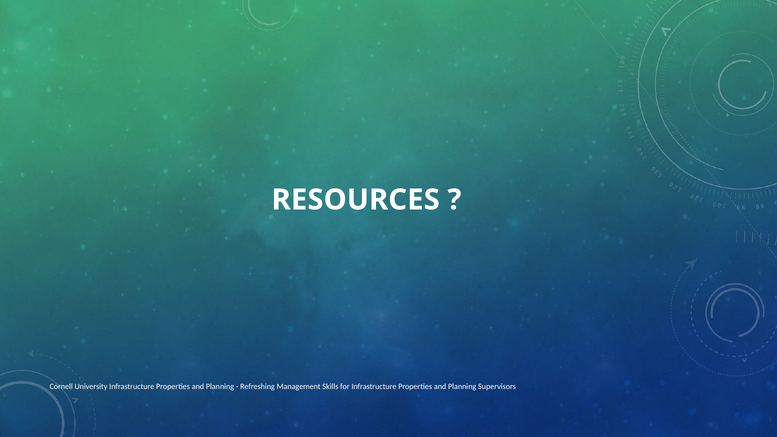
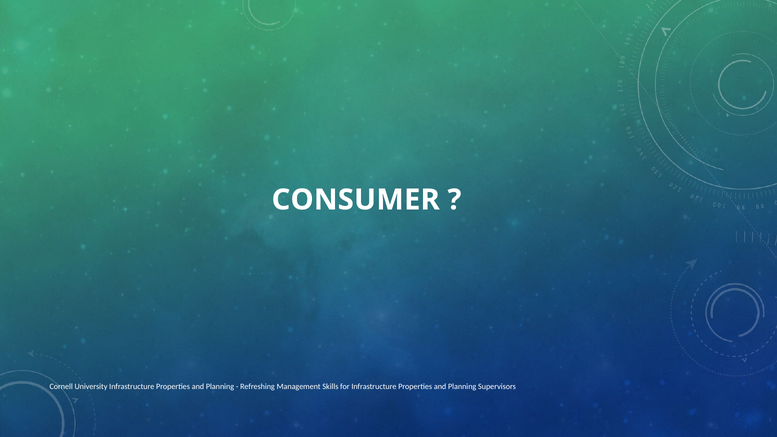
RESOURCES: RESOURCES -> CONSUMER (356, 200)
